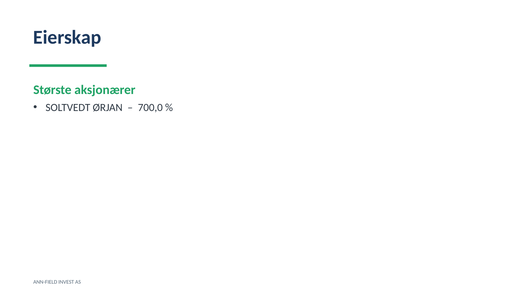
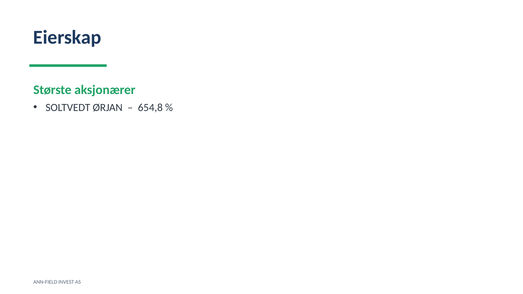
700,0: 700,0 -> 654,8 (150, 108)
